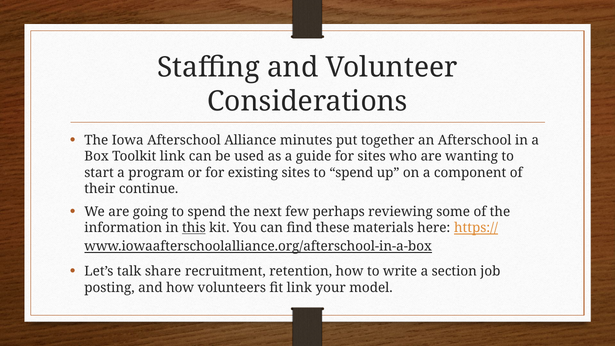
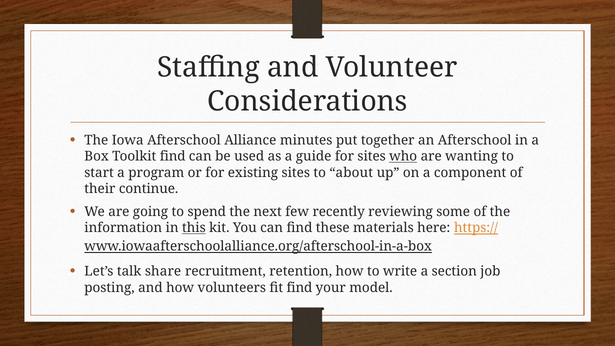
Toolkit link: link -> find (173, 156)
who underline: none -> present (403, 156)
sites to spend: spend -> about (351, 173)
perhaps: perhaps -> recently (339, 212)
fit link: link -> find (299, 288)
